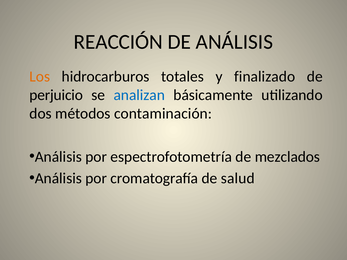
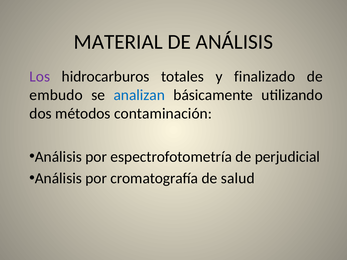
REACCIÓN: REACCIÓN -> MATERIAL (118, 42)
Los colour: orange -> purple (40, 77)
perjuicio: perjuicio -> embudo (56, 95)
mezclados: mezclados -> perjudicial (287, 157)
